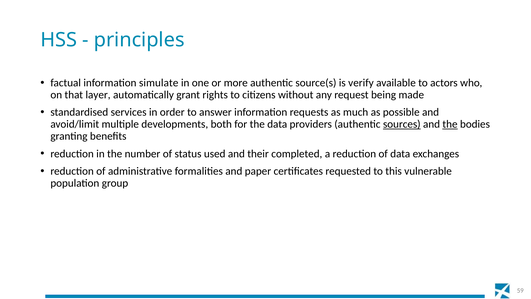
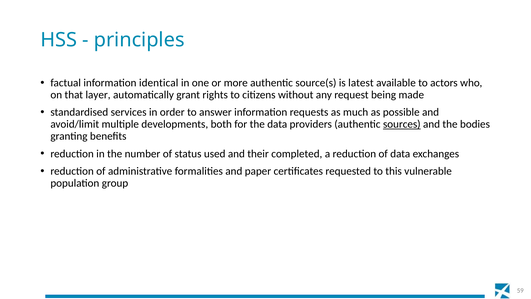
simulate: simulate -> identical (159, 83)
verify: verify -> latest (361, 83)
the underline: present -> none (450, 124)
